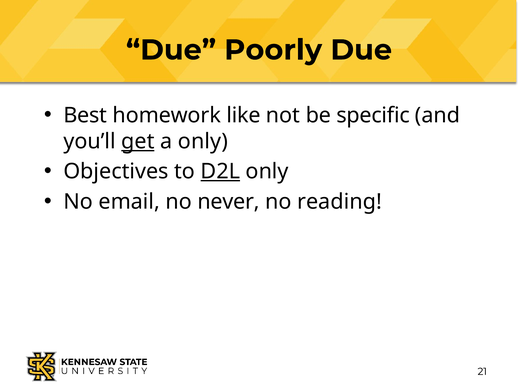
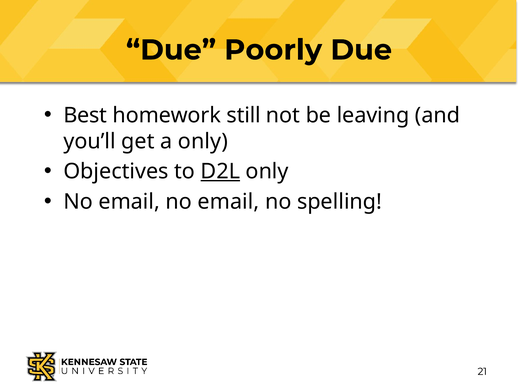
like: like -> still (244, 115)
specific: specific -> leaving (373, 115)
get underline: present -> none (138, 141)
email no never: never -> email (228, 202)
reading: reading -> spelling (340, 202)
